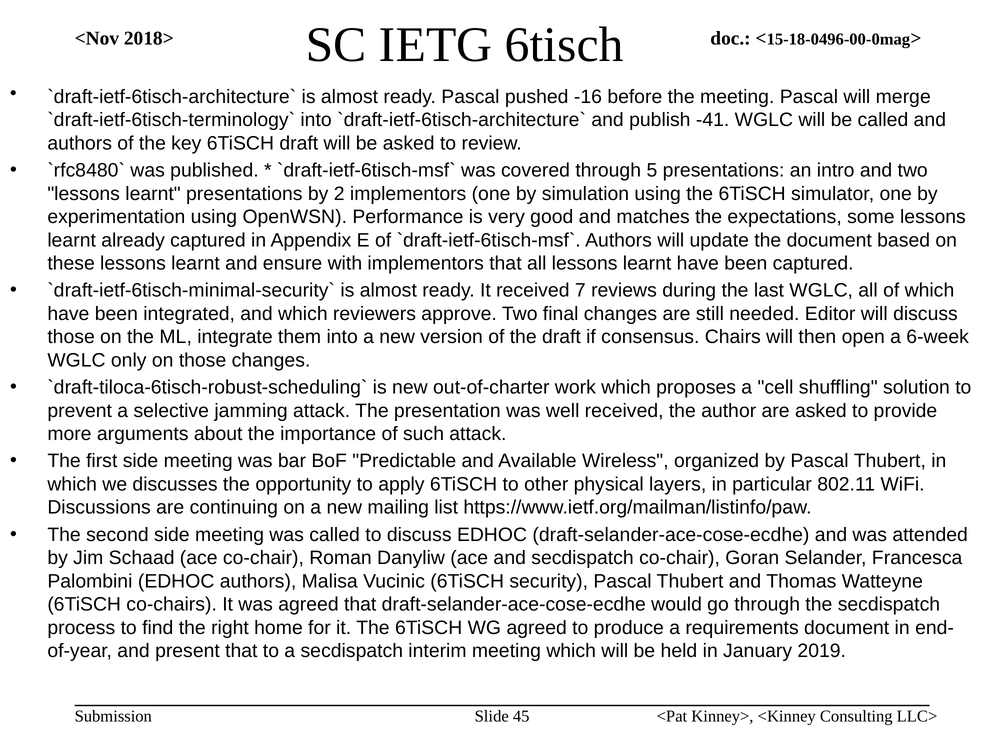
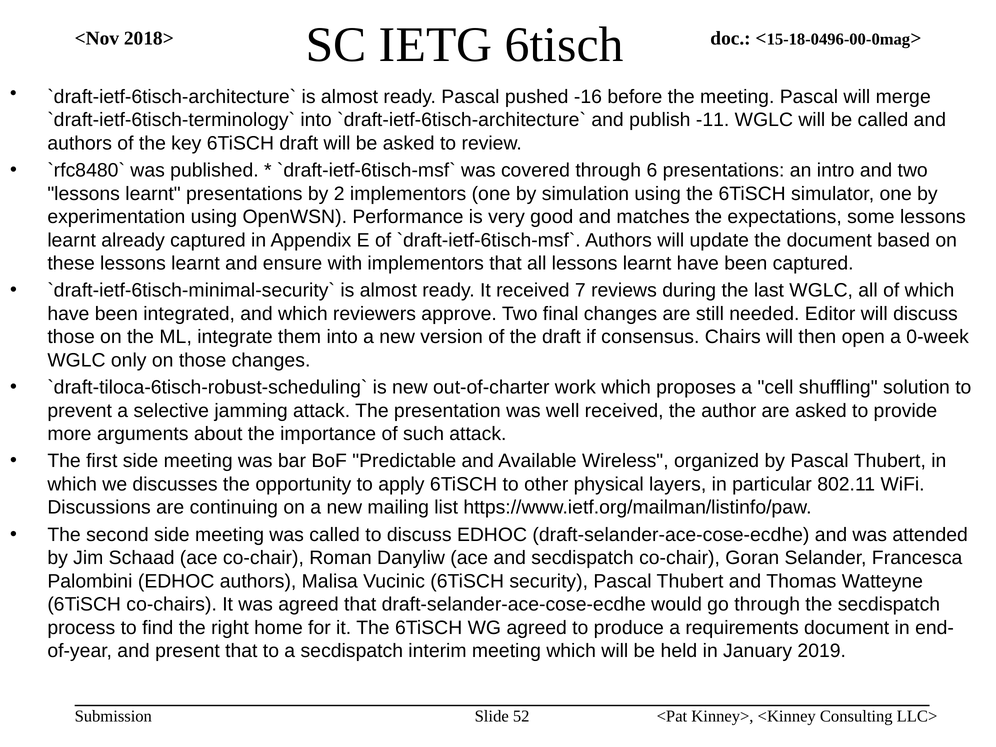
-41: -41 -> -11 (713, 120)
5: 5 -> 6 (652, 170)
6-week: 6-week -> 0-week (938, 337)
45: 45 -> 52 (521, 716)
